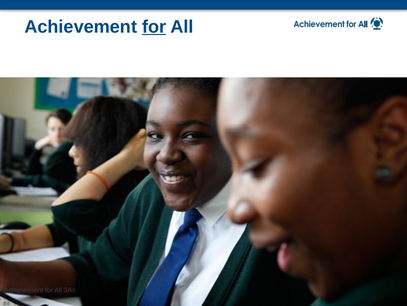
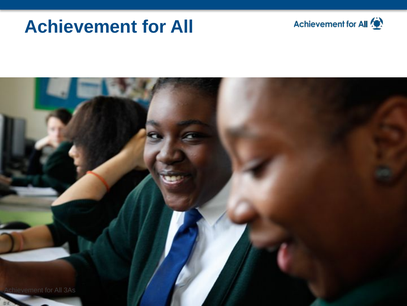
for underline: present -> none (154, 27)
